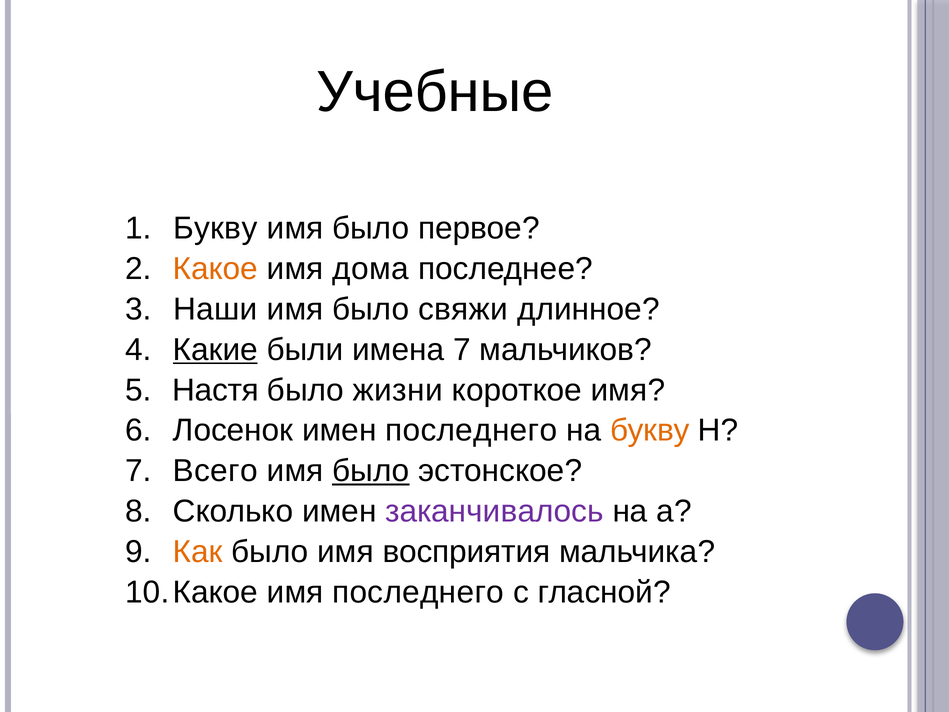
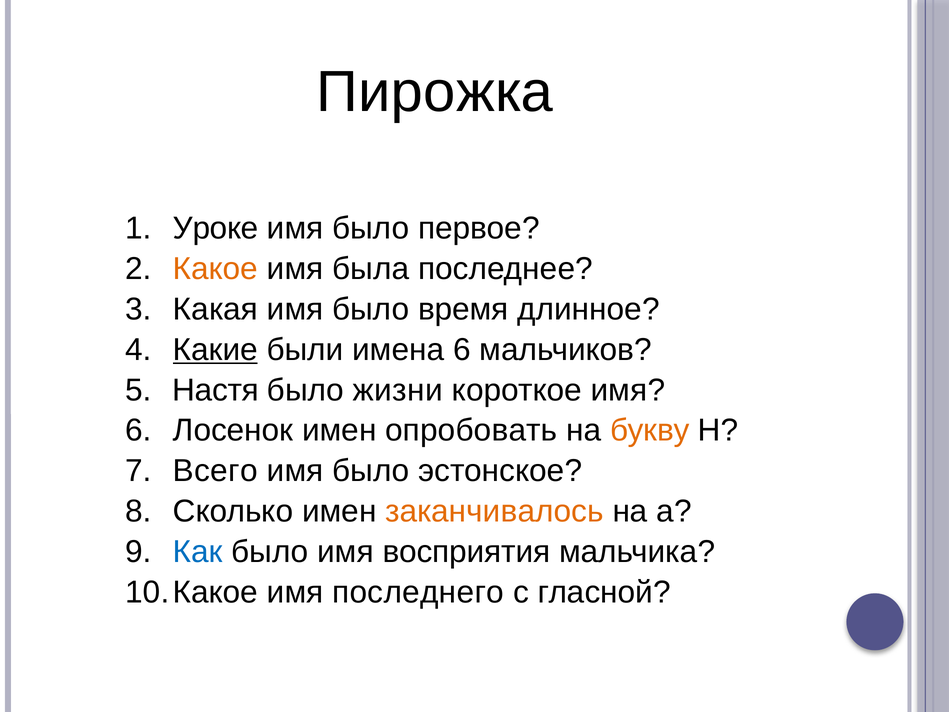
Учебные: Учебные -> Пирожка (435, 92)
Букву: Букву -> Уроке (216, 228)
дома: дома -> была (371, 269)
Наши: Наши -> Какая (215, 309)
свяжи: свяжи -> время (463, 309)
имена 7: 7 -> 6 (462, 349)
имен последнего: последнего -> опробовать (471, 430)
было underline: present -> none (371, 471)
заканчивалось colour: purple -> orange (494, 511)
Как colour: orange -> blue (198, 552)
